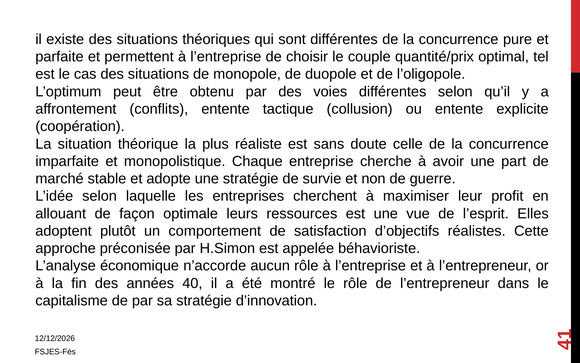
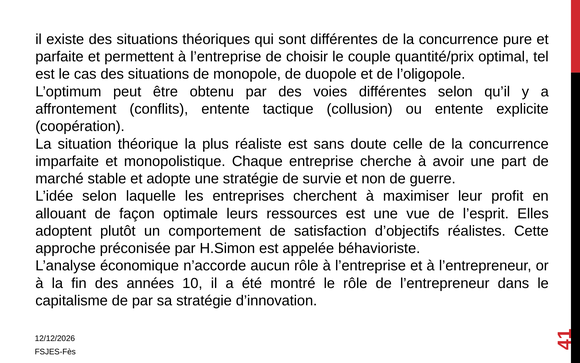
40: 40 -> 10 (192, 283)
